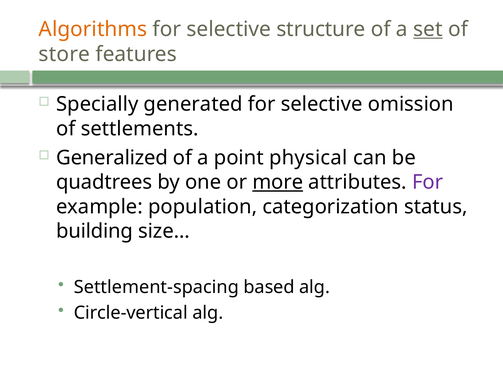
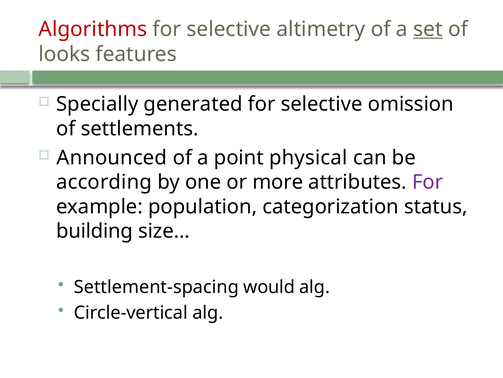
Algorithms colour: orange -> red (93, 29)
structure: structure -> altimetry (321, 29)
store: store -> looks (64, 54)
Generalized: Generalized -> Announced (112, 158)
quadtrees: quadtrees -> according (104, 182)
more underline: present -> none (278, 182)
based: based -> would (269, 287)
